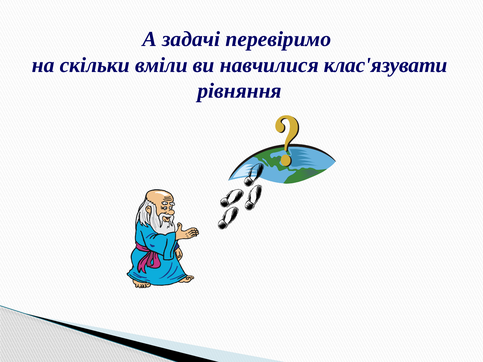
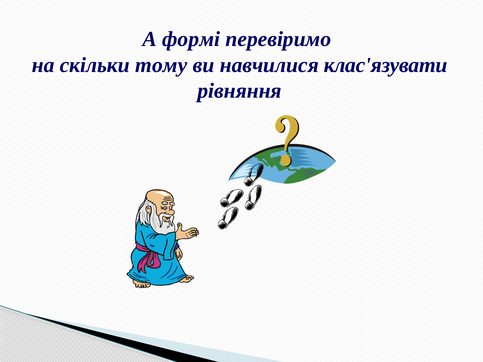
задачі: задачі -> формі (191, 39)
вміли: вміли -> тому (161, 65)
